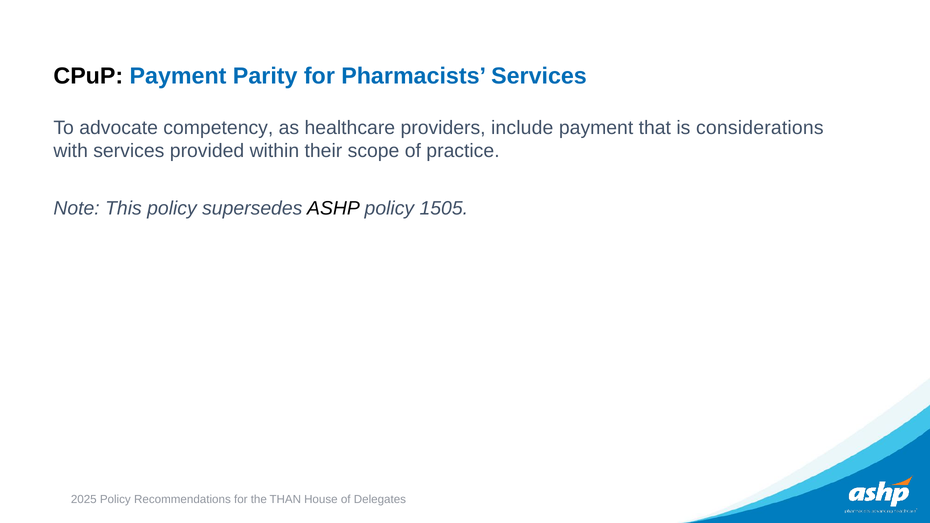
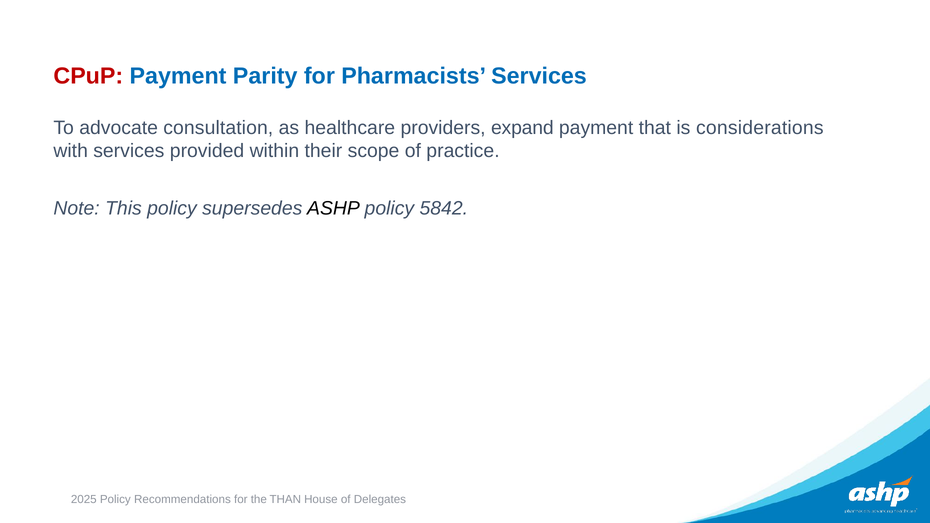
CPuP colour: black -> red (88, 76)
competency: competency -> consultation (218, 128)
include: include -> expand (522, 128)
1505: 1505 -> 5842 (444, 209)
